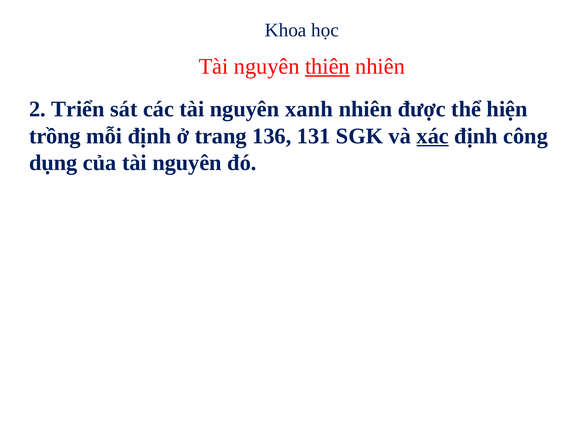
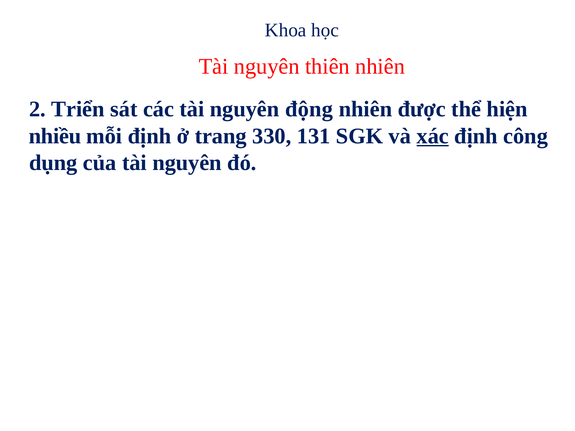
thiên underline: present -> none (327, 66)
xanh: xanh -> động (309, 109)
trồng: trồng -> nhiều (55, 136)
136: 136 -> 330 (272, 136)
